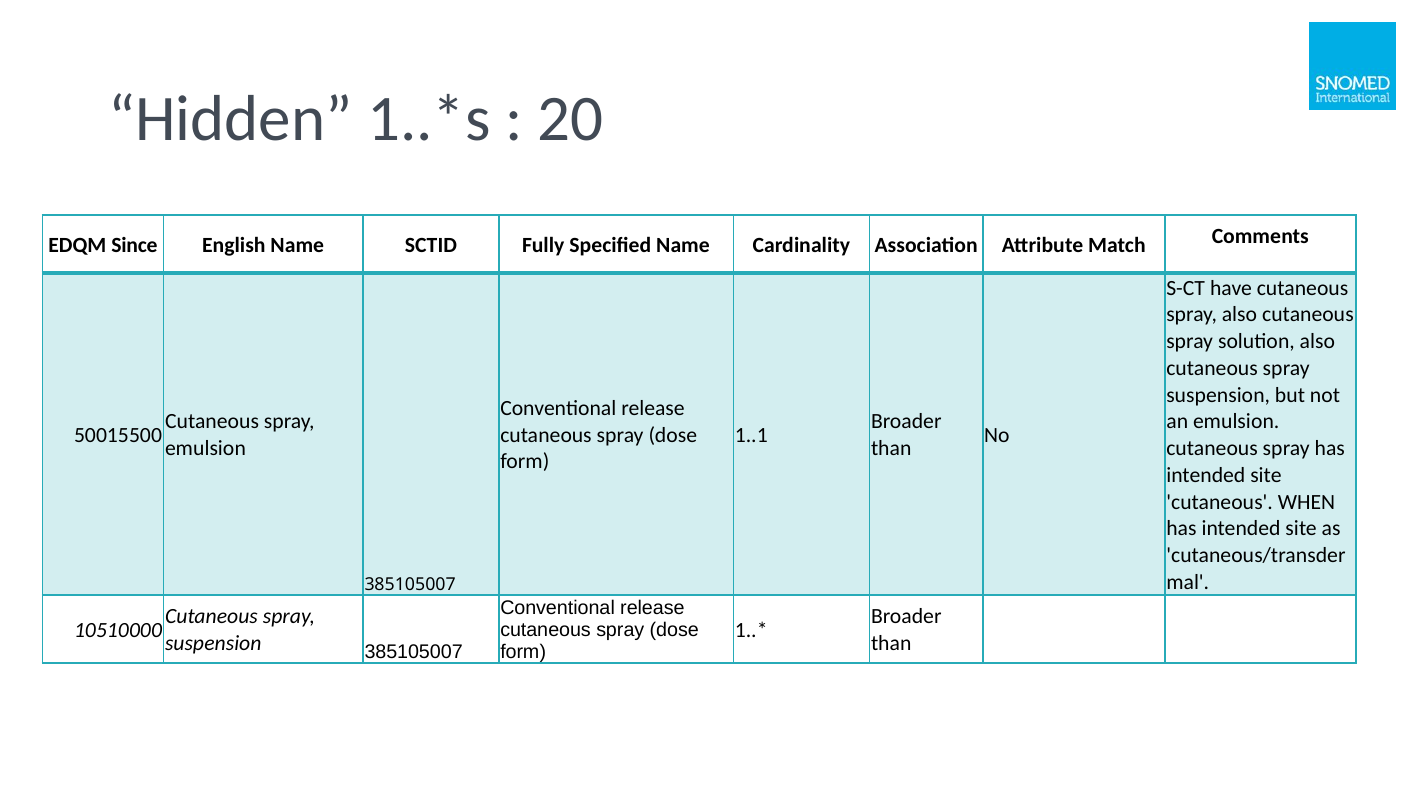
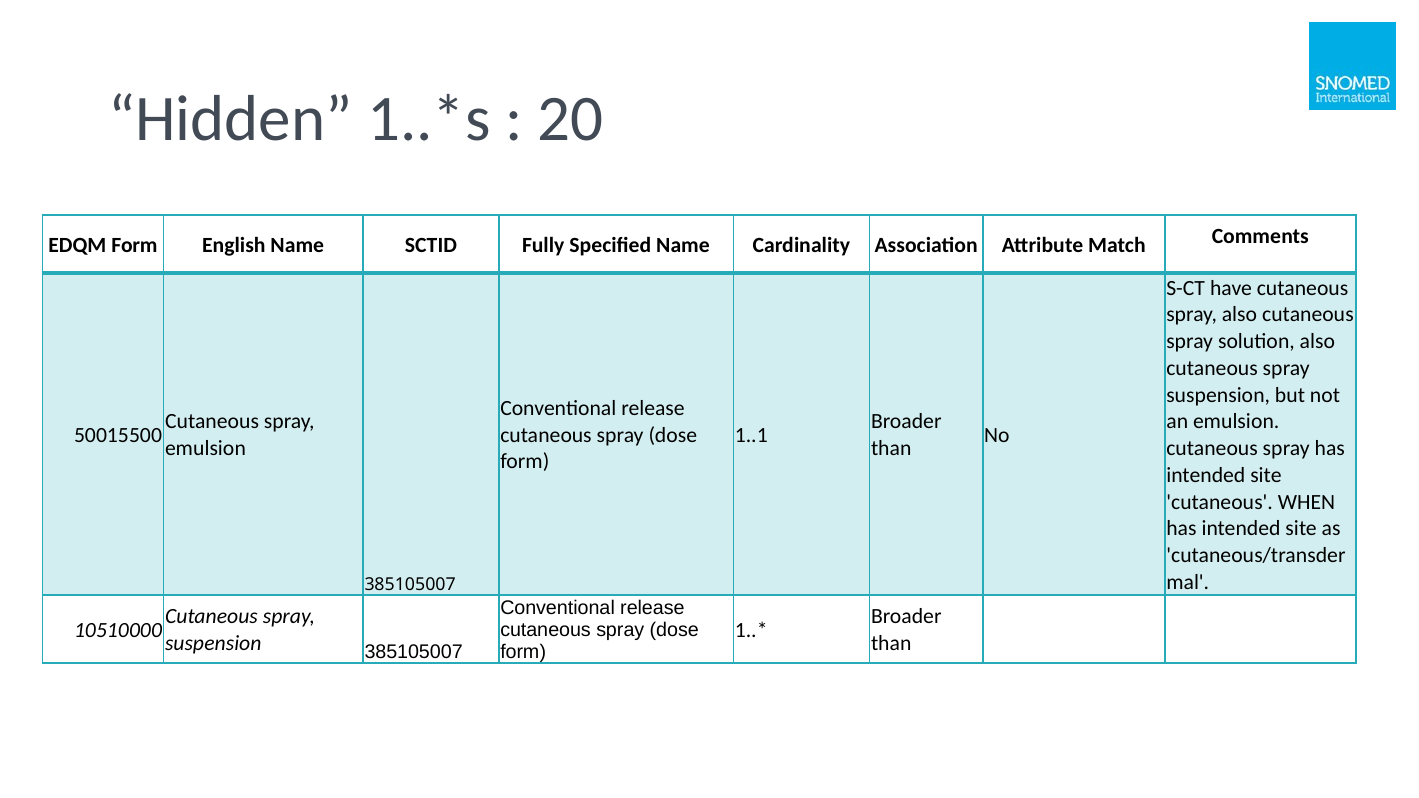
EDQM Since: Since -> Form (134, 245)
